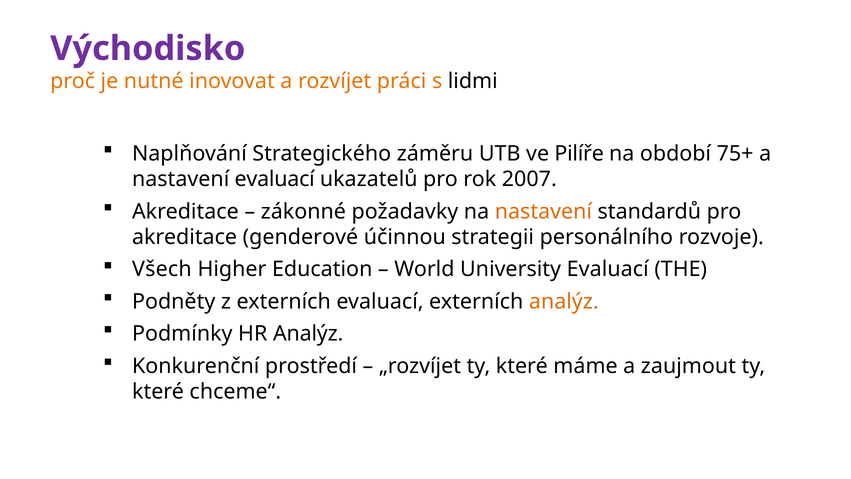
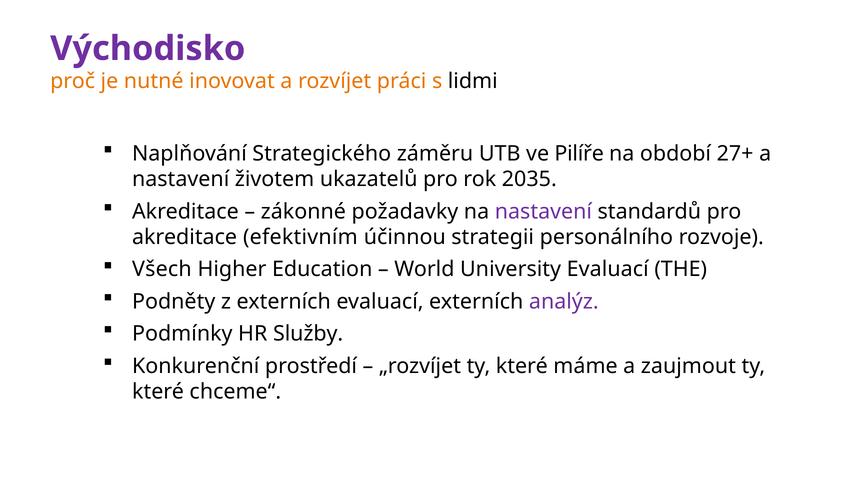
75+: 75+ -> 27+ (735, 153)
nastavení evaluací: evaluací -> životem (275, 179)
2007: 2007 -> 2035 (529, 179)
nastavení colour: orange -> purple (543, 211)
genderové: genderové -> efektivním (300, 237)
analýz colour: orange -> purple (564, 301)
HR Analýz: Analýz -> Služby (308, 334)
